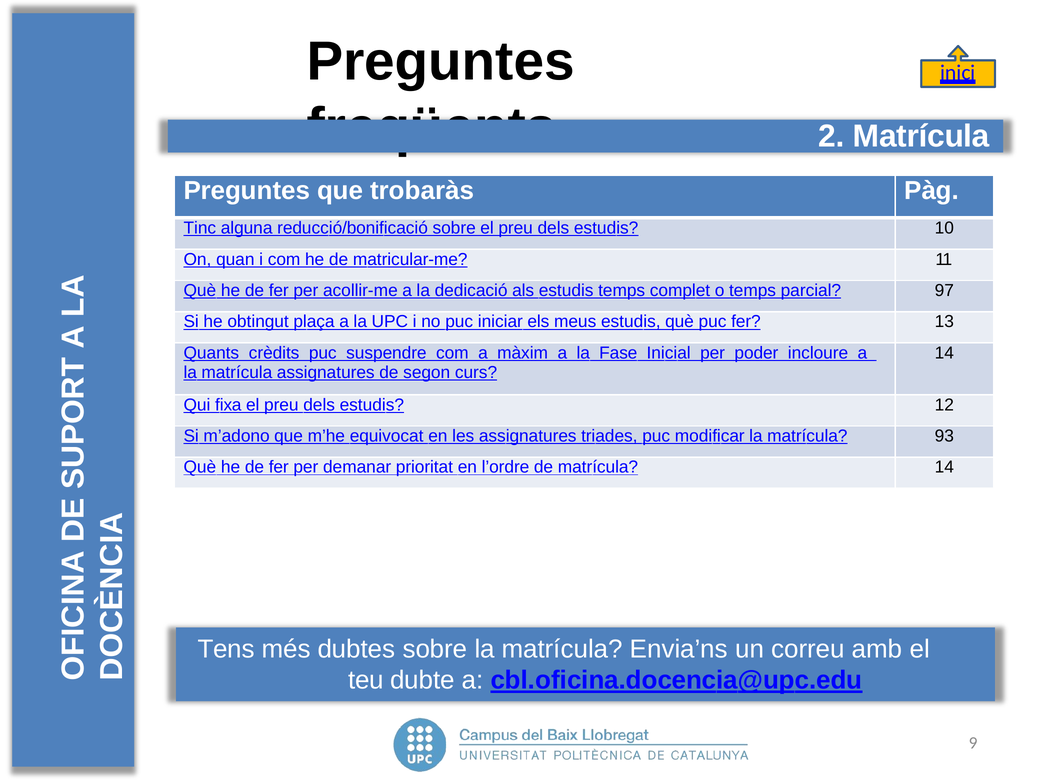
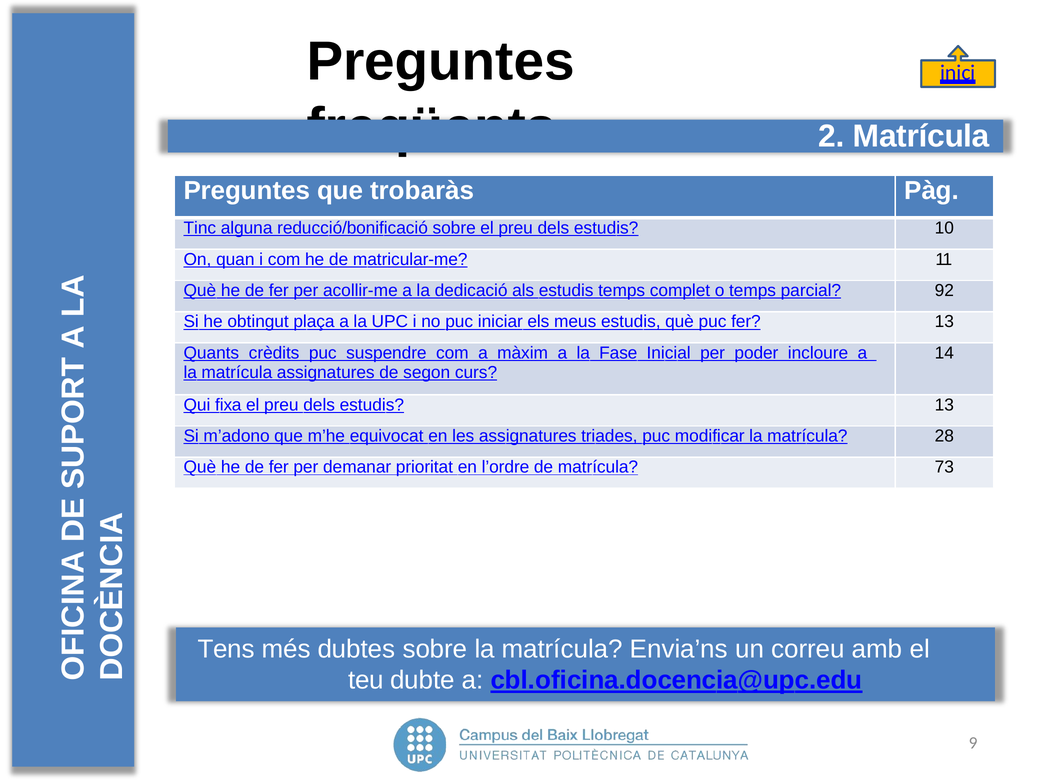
97: 97 -> 92 (944, 291)
estudis 12: 12 -> 13 (944, 405)
93: 93 -> 28 (944, 436)
matrícula 14: 14 -> 73 (944, 467)
